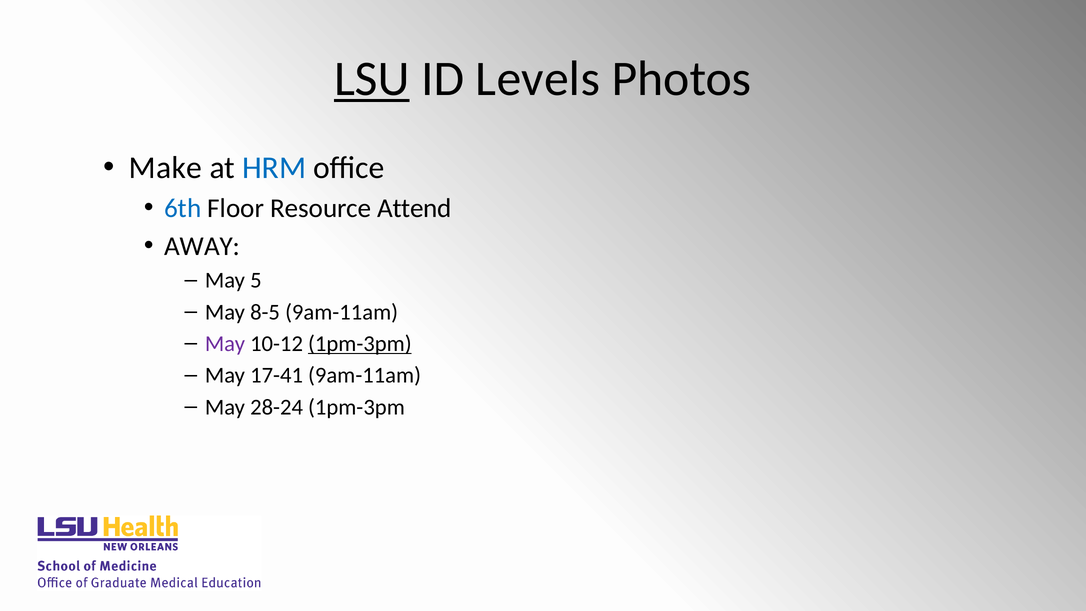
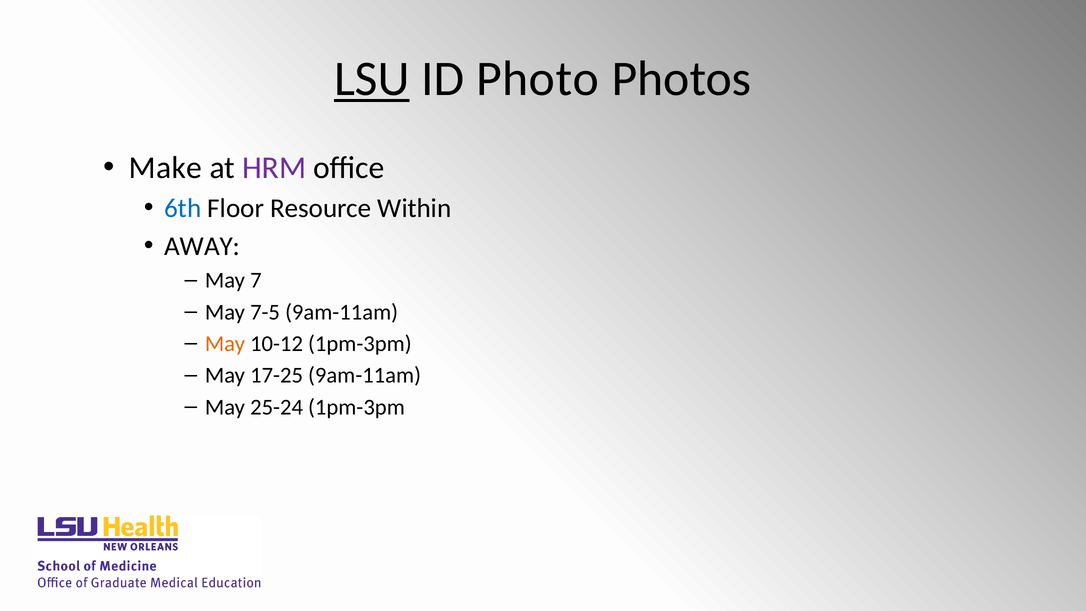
Levels: Levels -> Photo (538, 79)
HRM colour: blue -> purple (274, 168)
Attend: Attend -> Within (414, 208)
5: 5 -> 7 (256, 280)
8-5: 8-5 -> 7-5 (265, 312)
May colour: purple -> orange (225, 344)
1pm-3pm underline: present -> none (360, 344)
17-41: 17-41 -> 17-25 (277, 375)
28-24: 28-24 -> 25-24 (277, 407)
